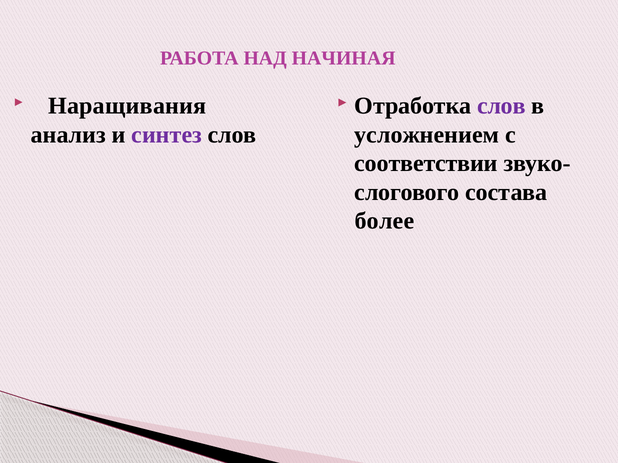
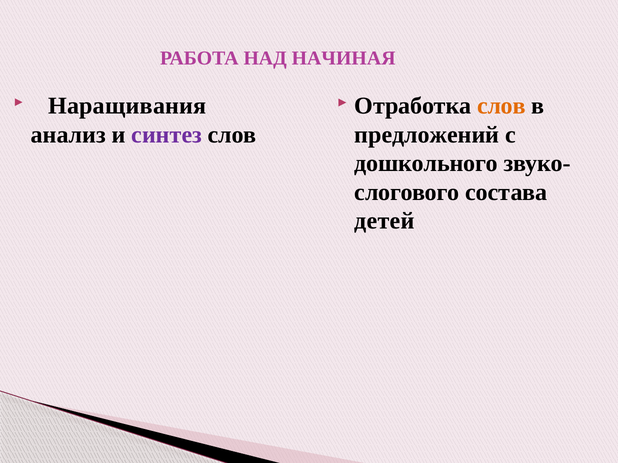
слов colour: purple -> orange (501, 106)
усложнением: усложнением -> предложений (427, 135)
соответствии: соответствии -> дошкольного (426, 164)
более: более -> детей (384, 221)
